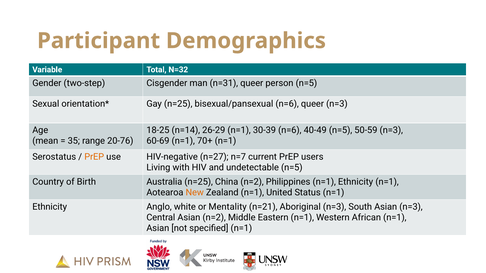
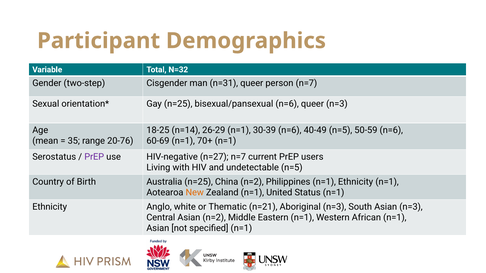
person n=5: n=5 -> n=7 (306, 83)
50-59 n=3: n=3 -> n=6 (391, 130)
PrEP colour: orange -> purple (94, 157)
Mentality: Mentality -> Thematic (228, 207)
